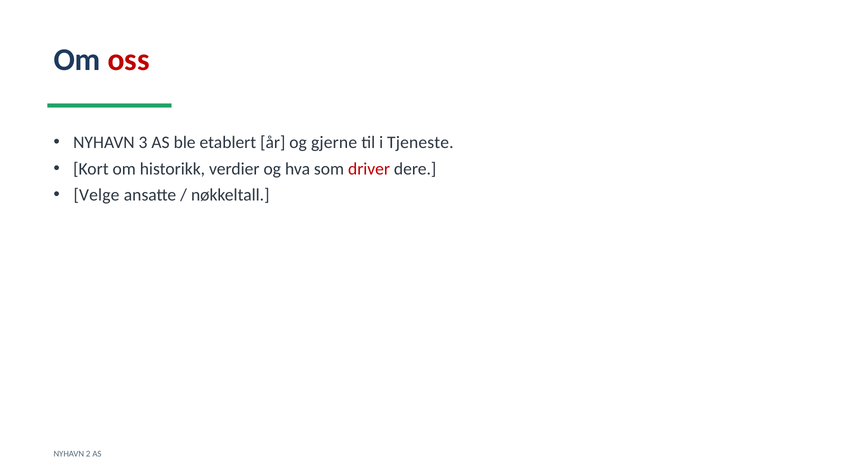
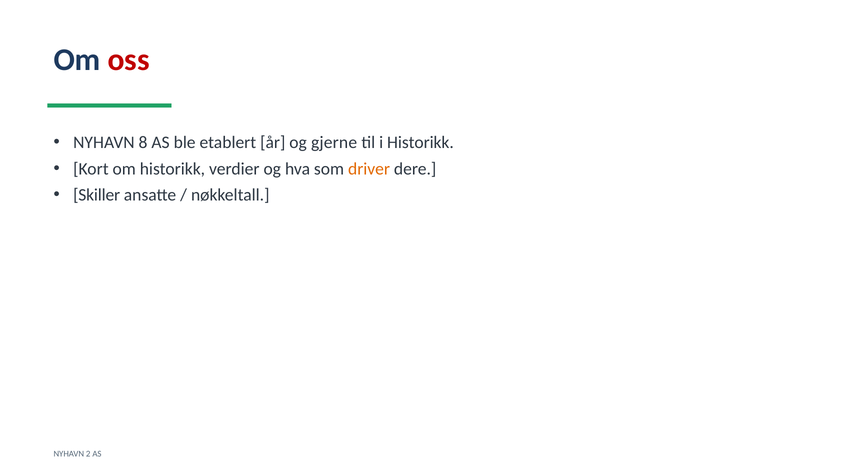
3: 3 -> 8 (143, 142)
i Tjeneste: Tjeneste -> Historikk (420, 142)
driver colour: red -> orange (369, 169)
Velge: Velge -> Skiller (97, 195)
